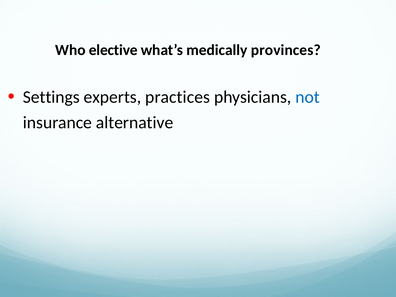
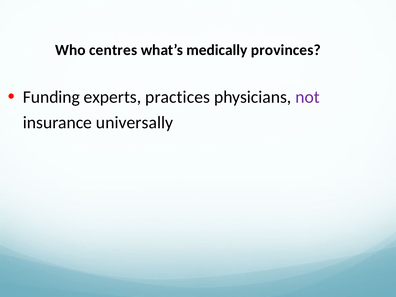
elective: elective -> centres (113, 50)
Settings: Settings -> Funding (51, 97)
not colour: blue -> purple (308, 97)
alternative: alternative -> universally (135, 122)
